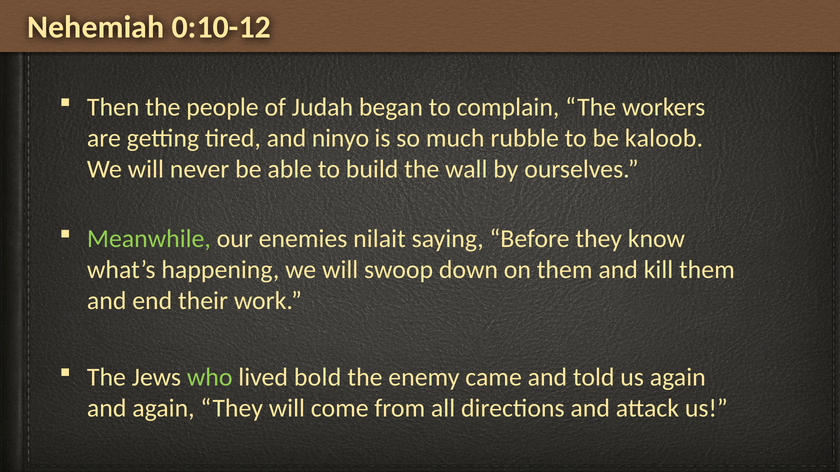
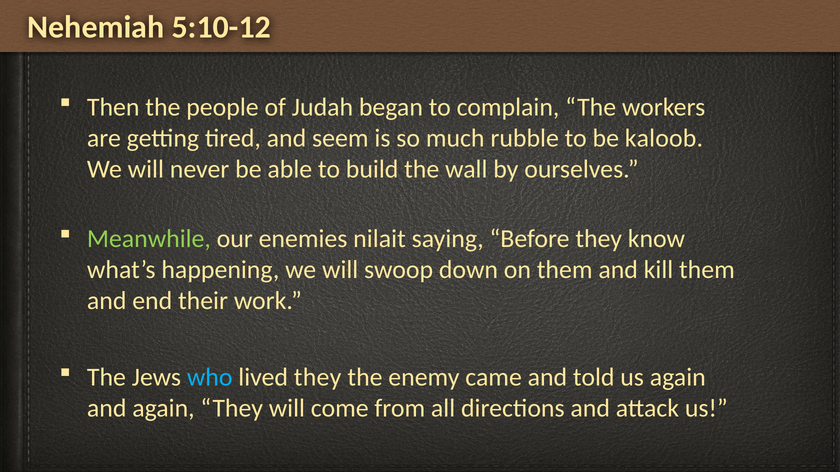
0:10-12: 0:10-12 -> 5:10-12 (221, 27)
ninyo: ninyo -> seem (340, 139)
who colour: light green -> light blue (210, 378)
lived bold: bold -> they (318, 378)
